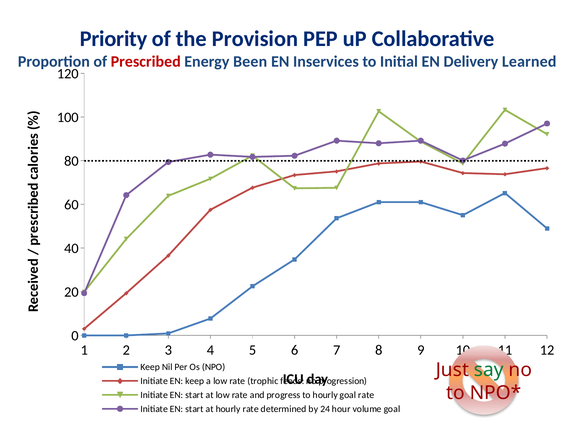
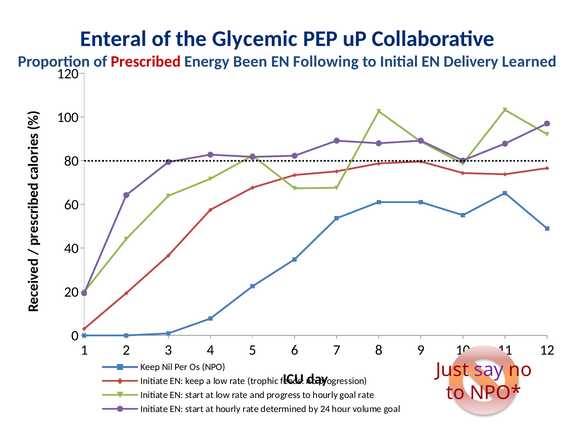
Priority: Priority -> Enteral (113, 39)
Provision: Provision -> Glycemic (255, 39)
Inservices: Inservices -> Following (326, 62)
say colour: green -> purple (489, 370)
